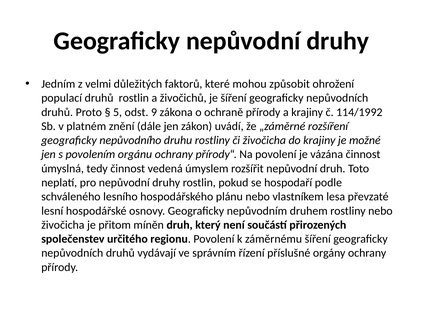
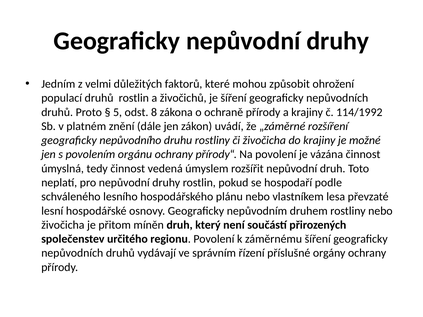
9: 9 -> 8 (154, 112)
